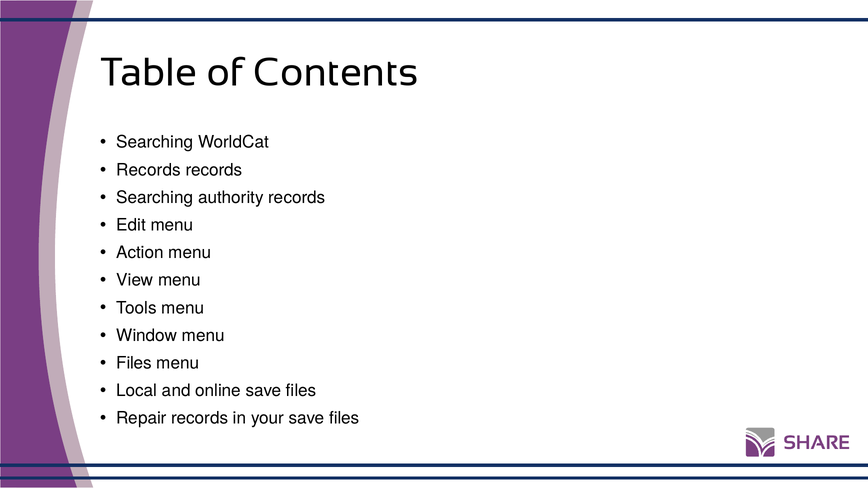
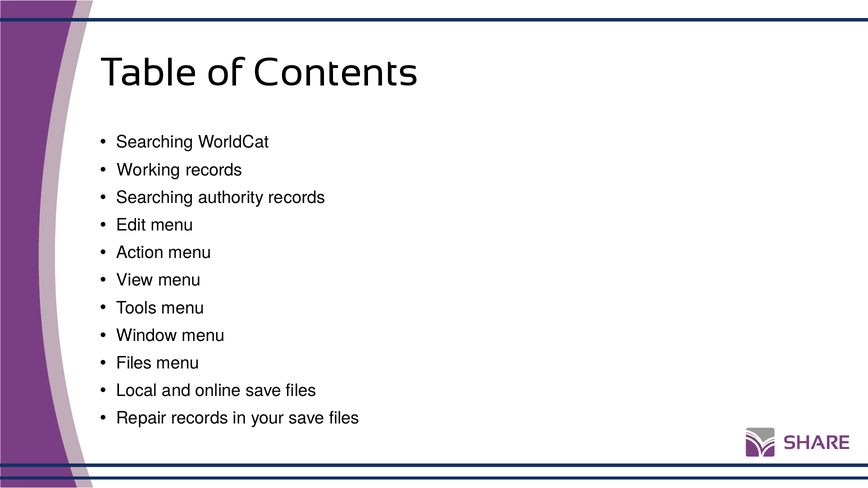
Records: Records -> Working (149, 170)
